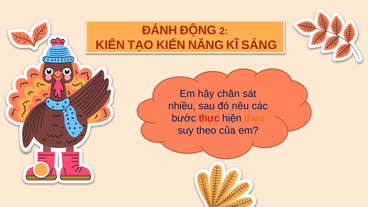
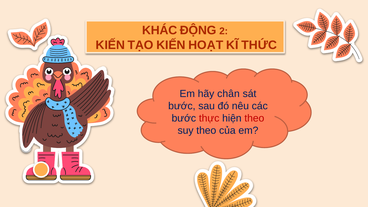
ĐÁNH: ĐÁNH -> KHÁC (160, 30)
NĂNG: NĂNG -> HOẠT (206, 45)
SÁNG: SÁNG -> THỨC (259, 45)
nhiều: nhiều -> bước (182, 106)
theo colour: orange -> red (254, 118)
